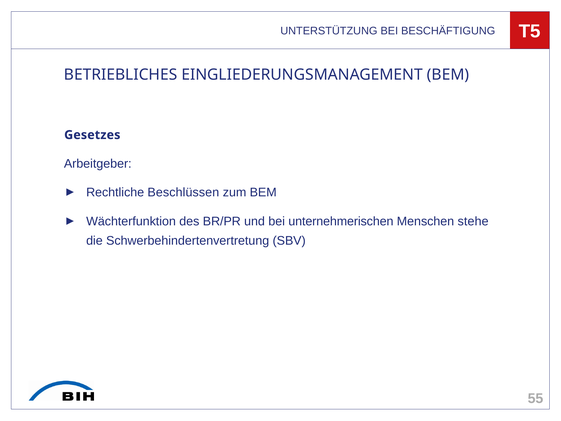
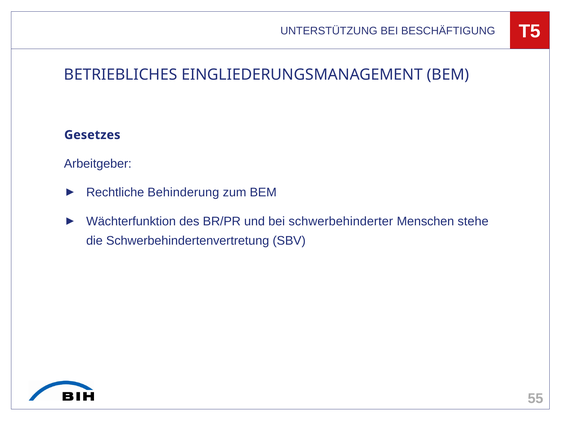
Beschlüssen: Beschlüssen -> Behinderung (183, 192)
unternehmerischen: unternehmerischen -> schwerbehinderter (341, 221)
